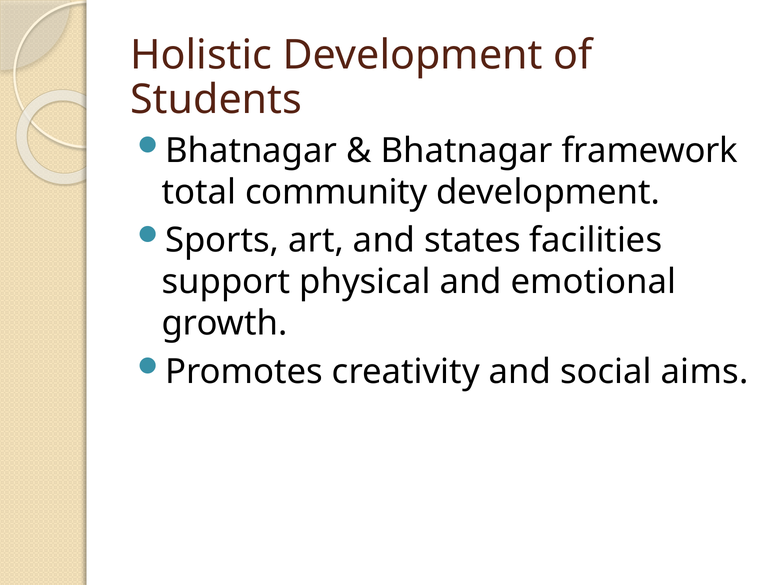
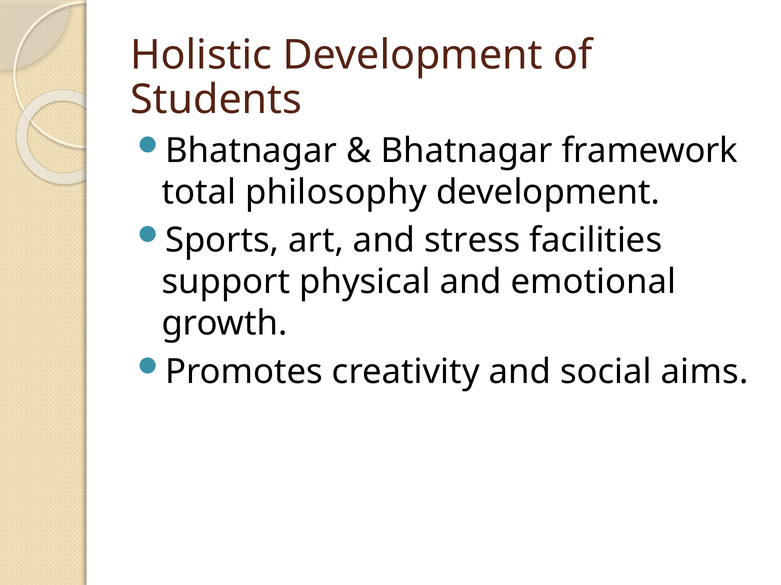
community: community -> philosophy (336, 192)
states: states -> stress (472, 241)
